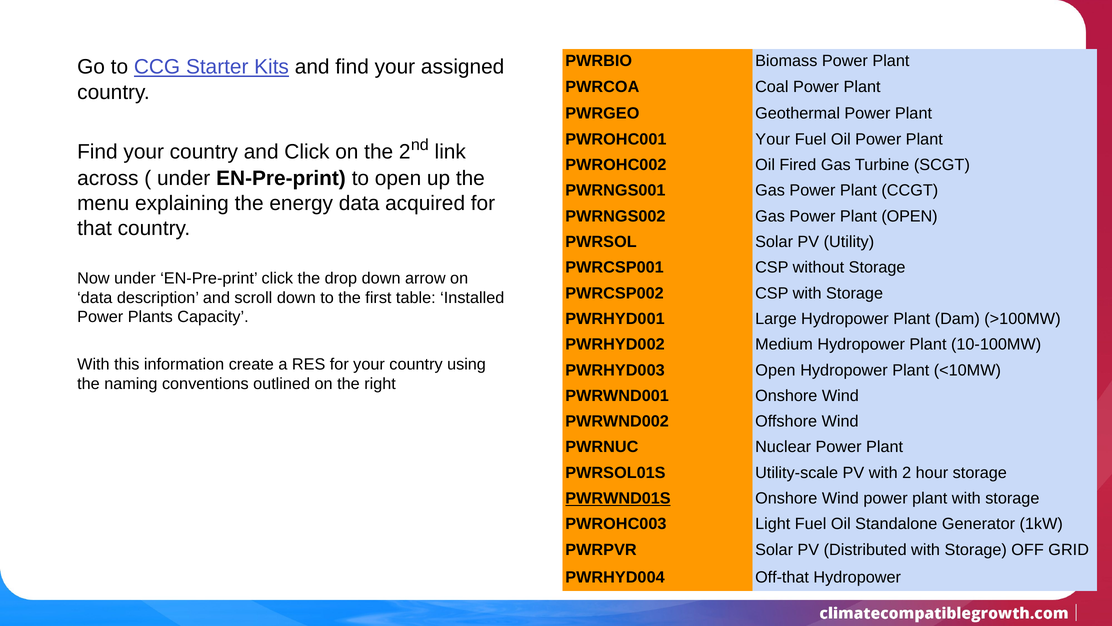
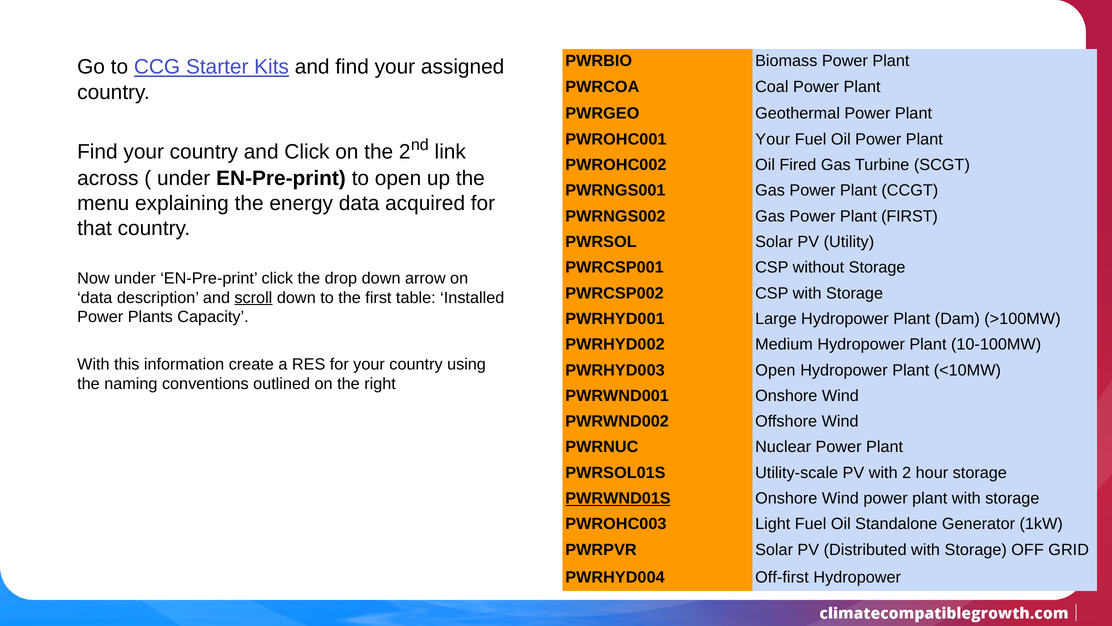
Plant OPEN: OPEN -> FIRST (910, 216)
scroll underline: none -> present (253, 297)
Off-that: Off-that -> Off-first (782, 577)
